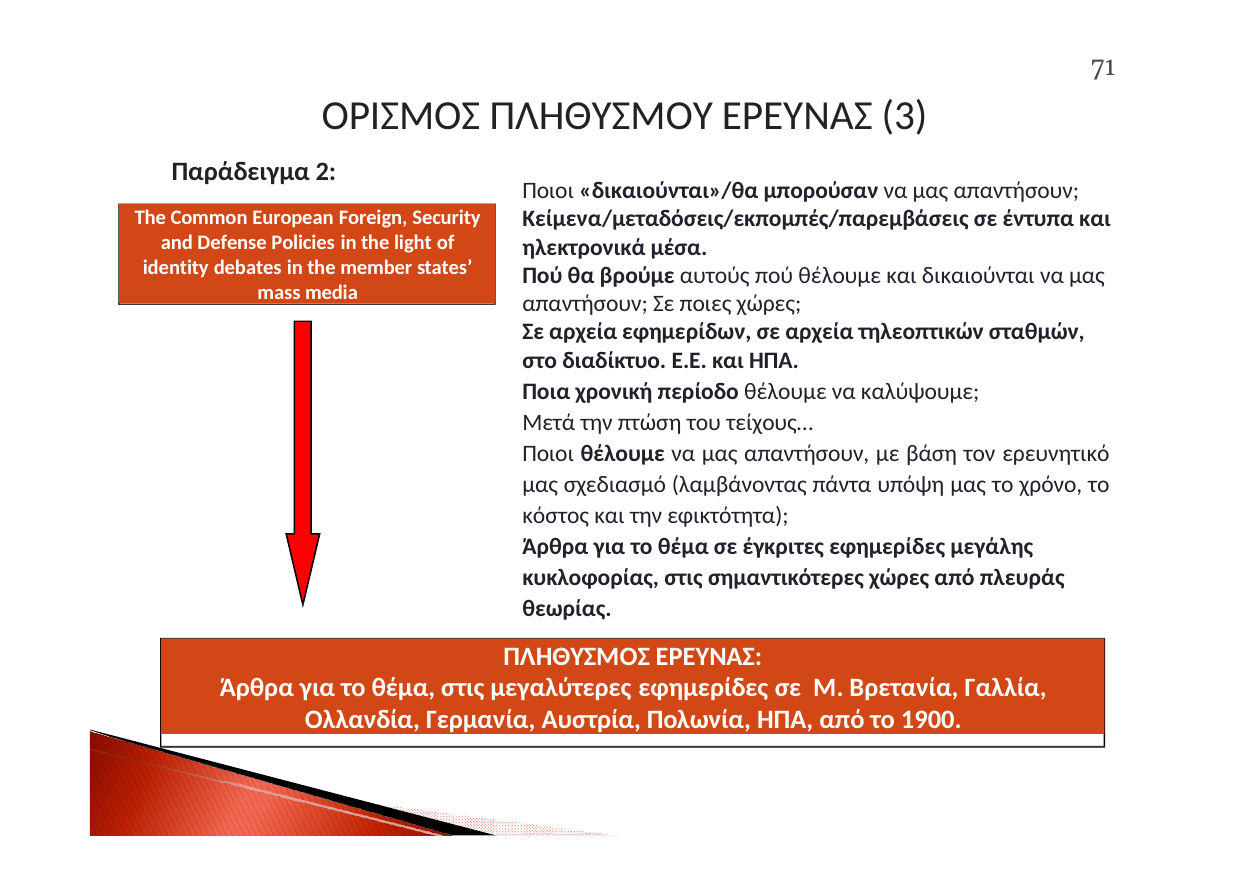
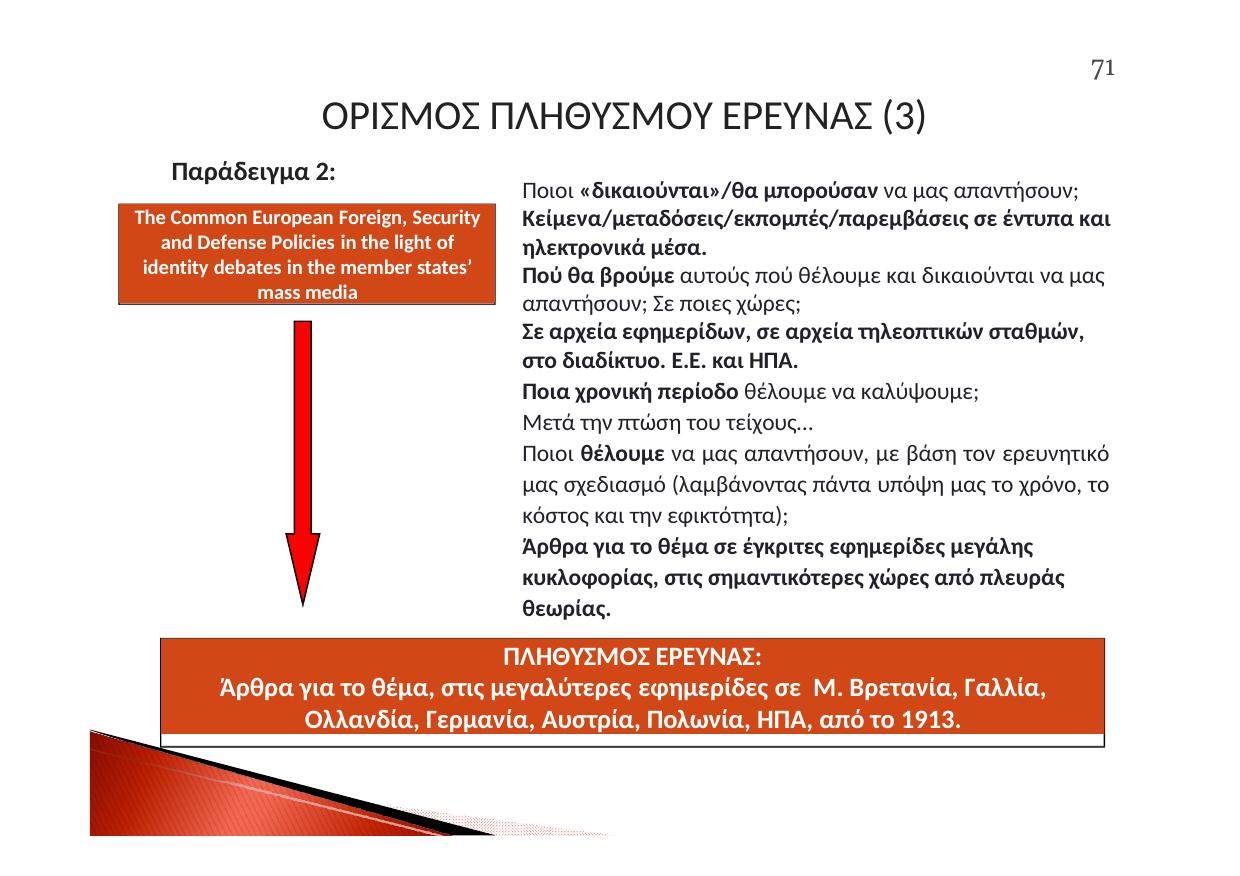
1900: 1900 -> 1913 (931, 720)
